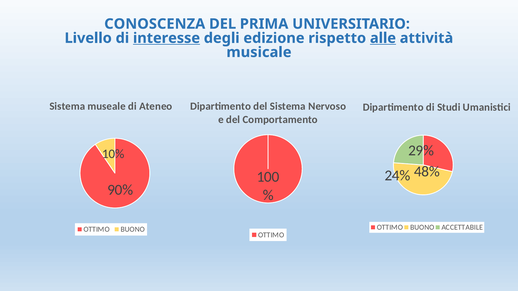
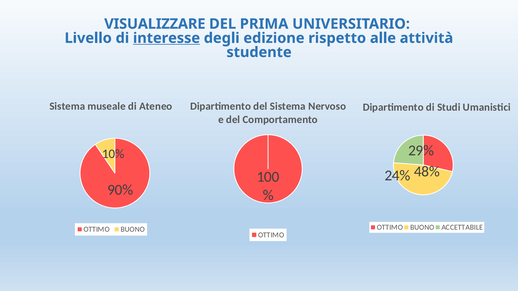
CONOSCENZA: CONOSCENZA -> VISUALIZZARE (155, 24)
alle underline: present -> none (383, 38)
musicale: musicale -> studente (259, 52)
